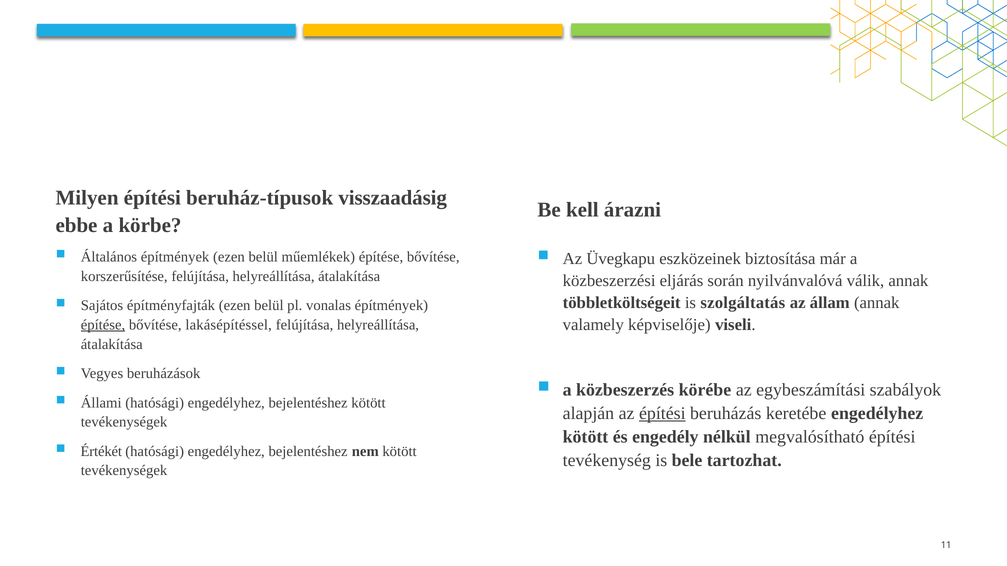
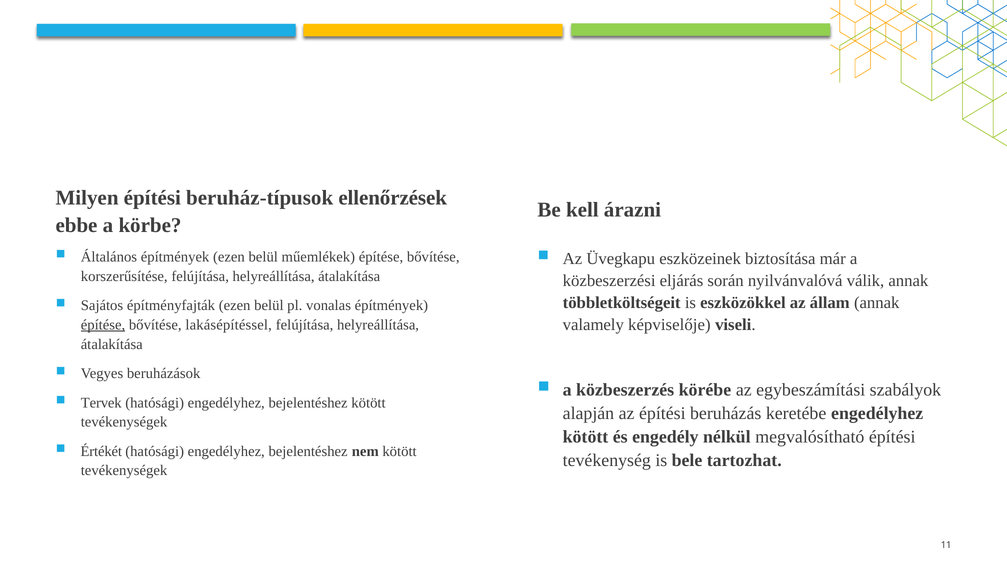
visszaadásig: visszaadásig -> ellenőrzések (393, 198)
szolgáltatás: szolgáltatás -> eszközökkel (743, 303)
Állami: Állami -> Tervek (101, 403)
építési underline: present -> none (662, 414)
